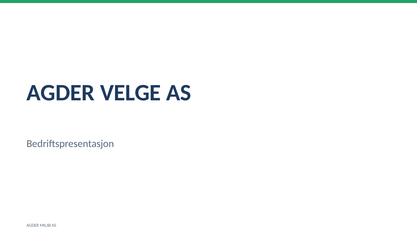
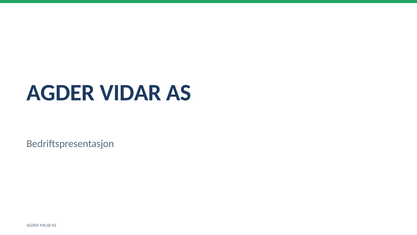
VELGE: VELGE -> VIDAR (131, 92)
